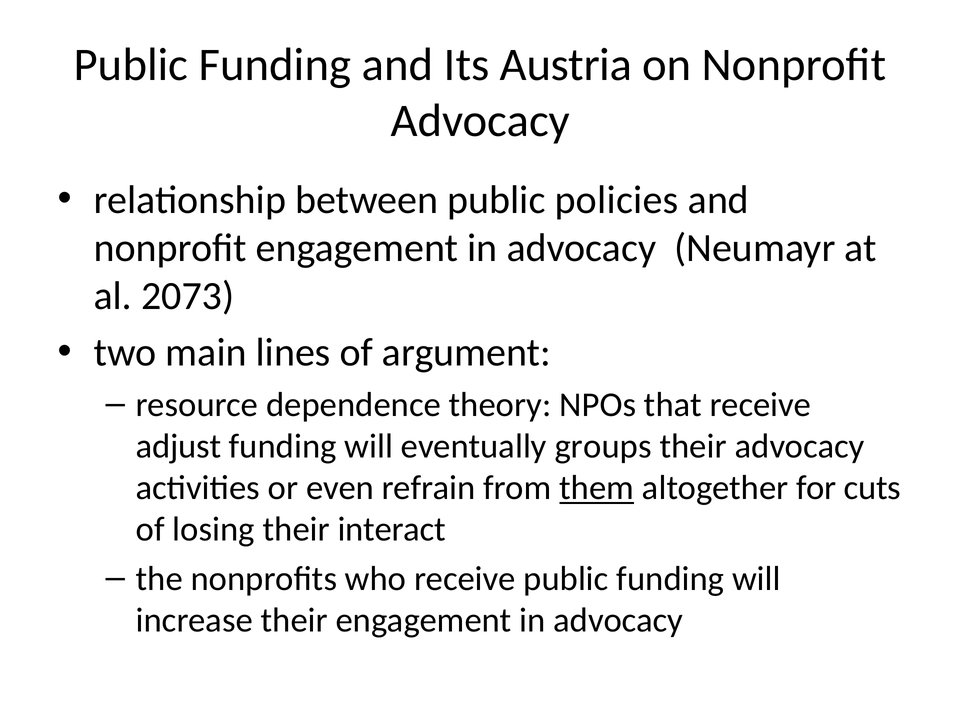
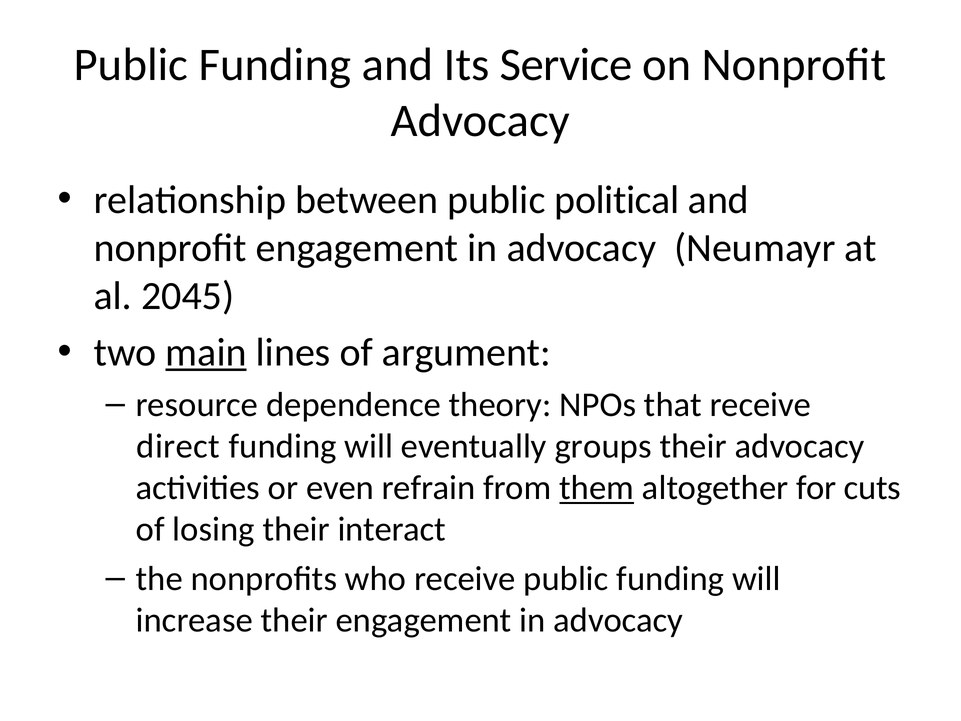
Austria: Austria -> Service (566, 65)
policies: policies -> political (617, 200)
2073: 2073 -> 2045 (188, 296)
main underline: none -> present (206, 353)
adjust: adjust -> direct (178, 446)
